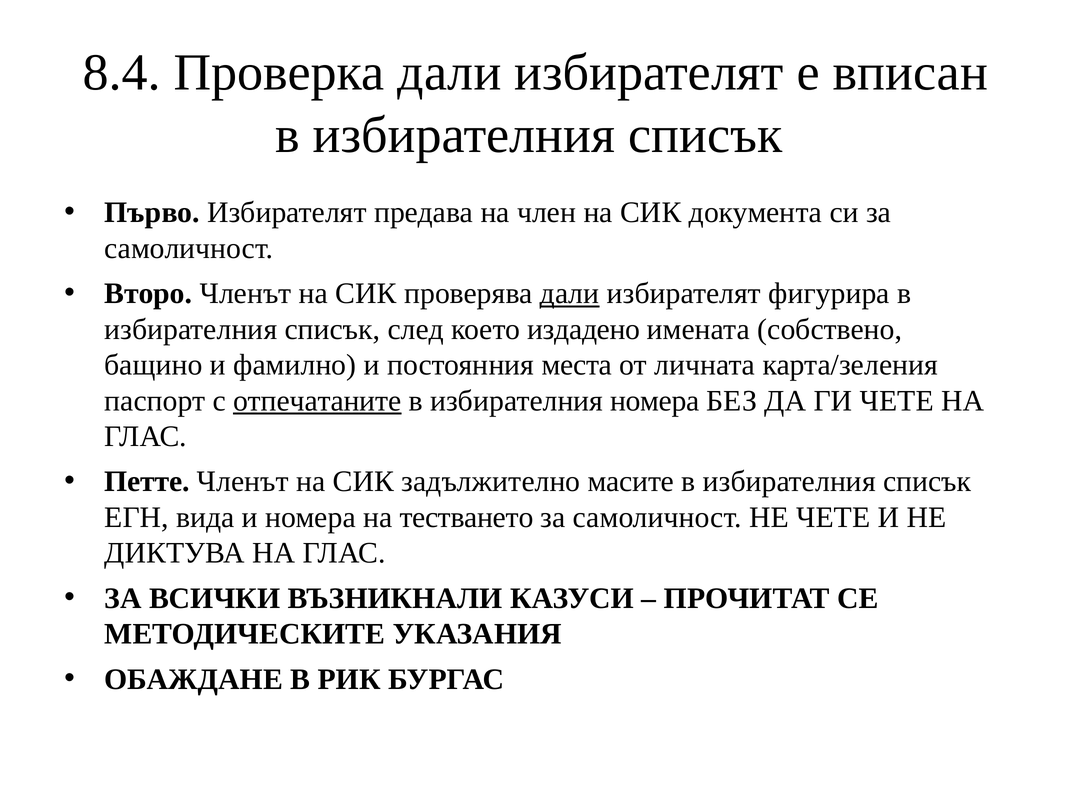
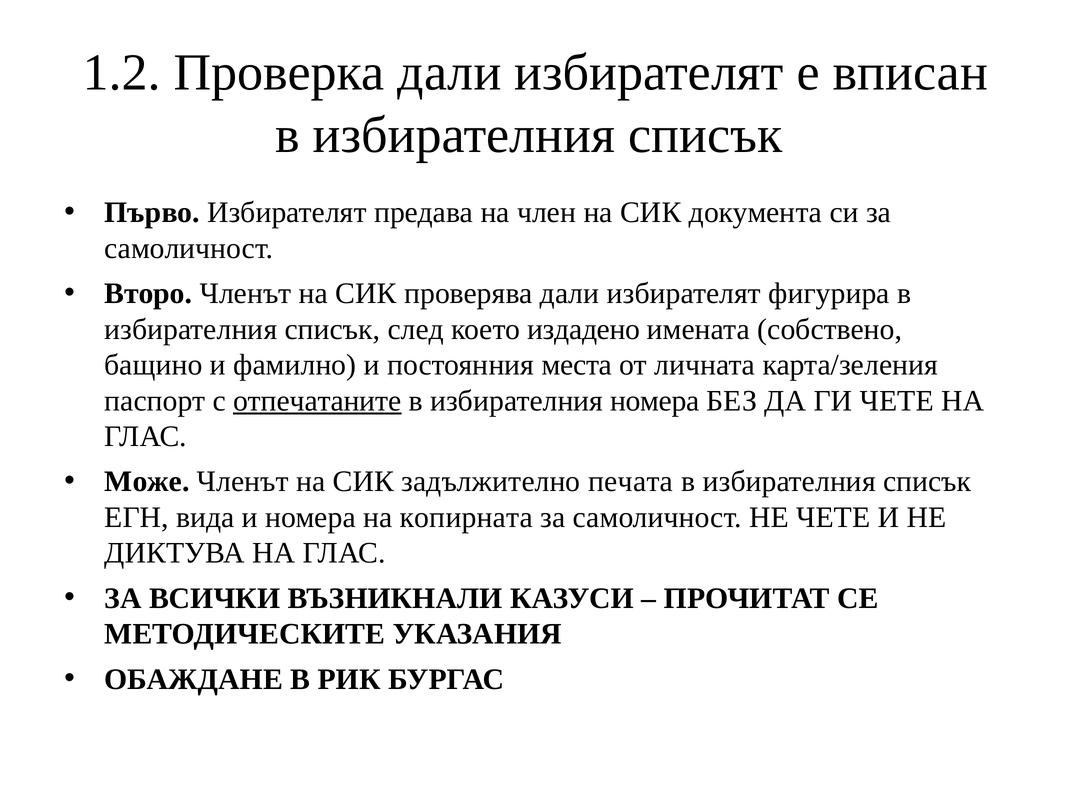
8.4: 8.4 -> 1.2 (122, 72)
дали underline: present -> none (570, 294)
Петте: Петте -> Може (147, 482)
масите: масите -> печата (631, 482)
тестването: тестването -> копирната (466, 517)
